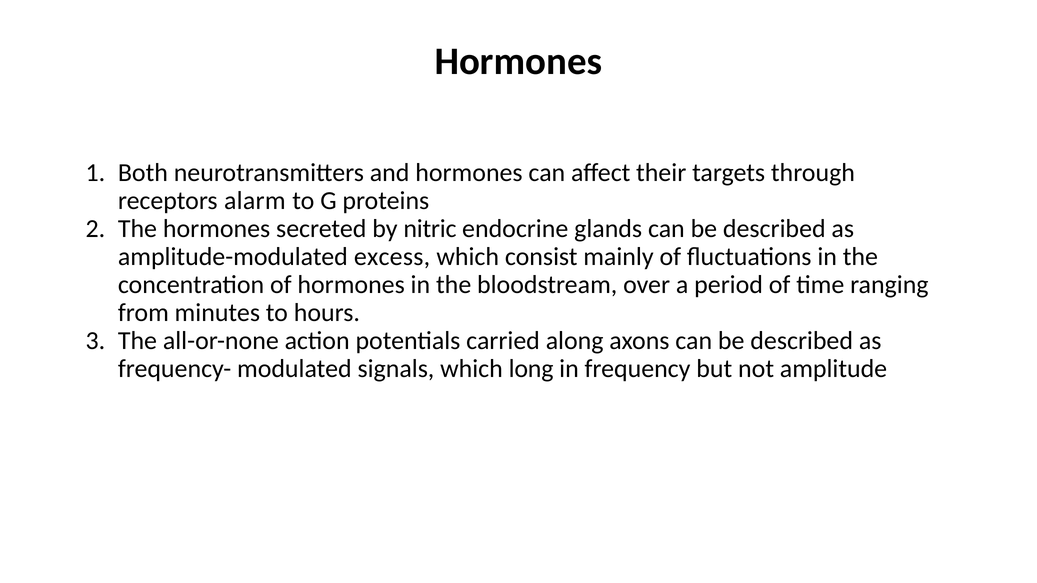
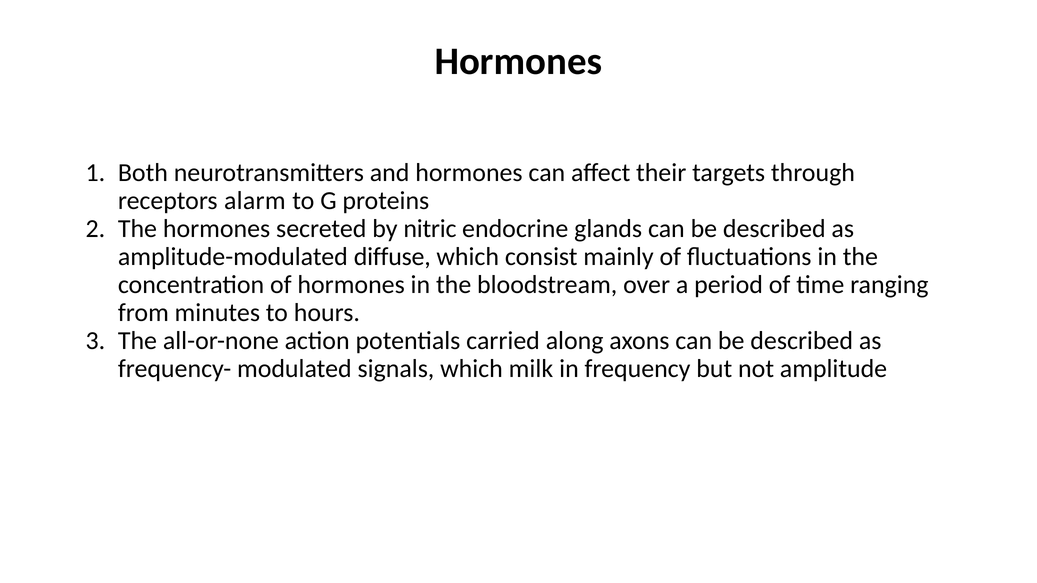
excess: excess -> diffuse (392, 257)
long: long -> milk (531, 369)
